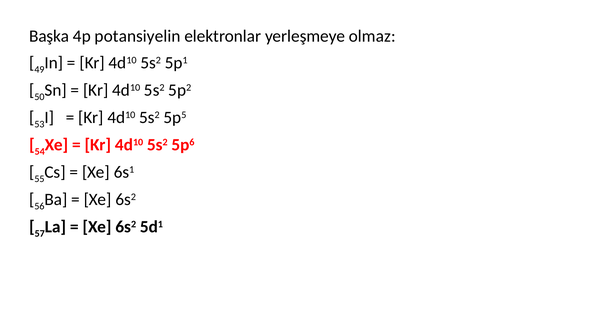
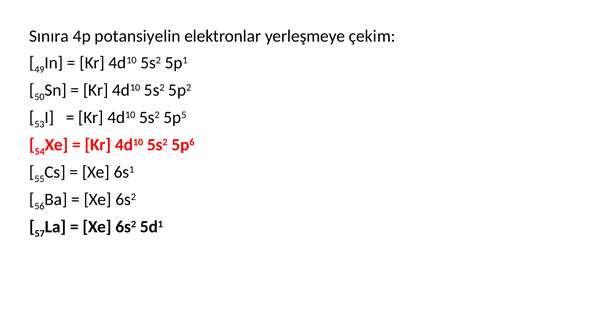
Başka: Başka -> Sınıra (49, 36)
olmaz: olmaz -> çekim (372, 36)
